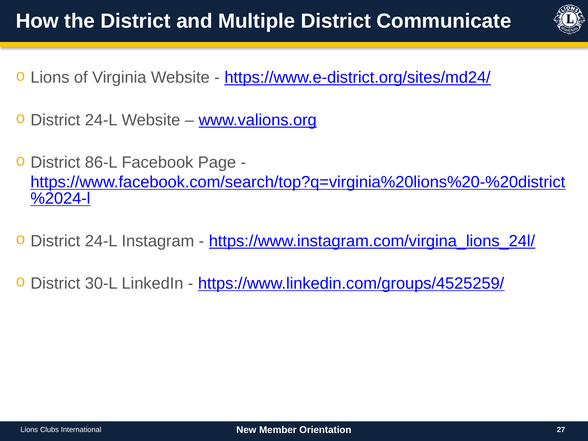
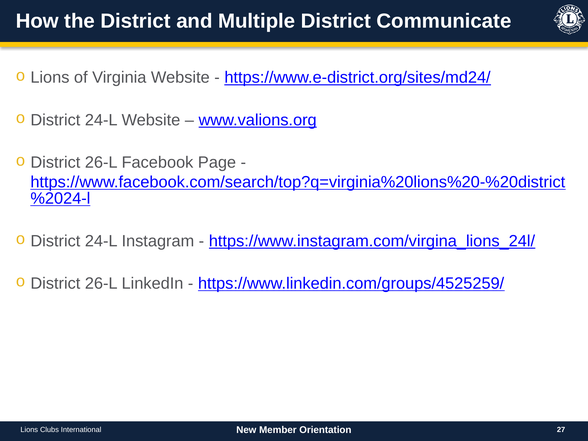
86-L: 86-L -> 26-L (101, 163)
30-L: 30-L -> 26-L (101, 283)
